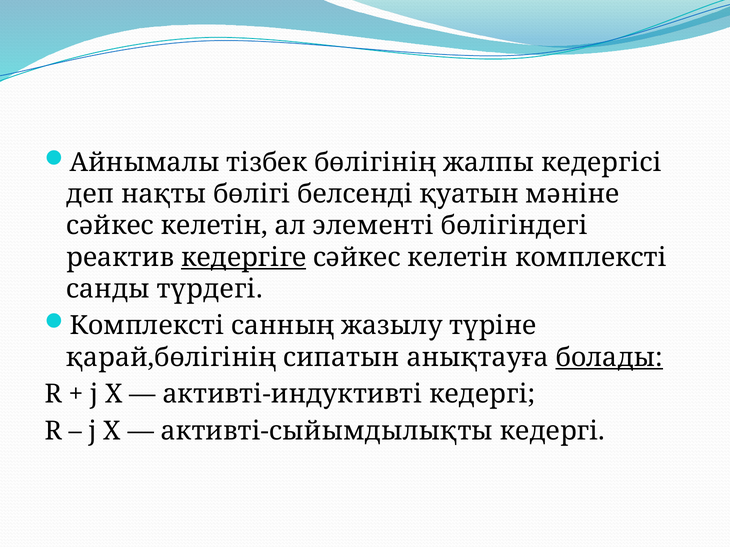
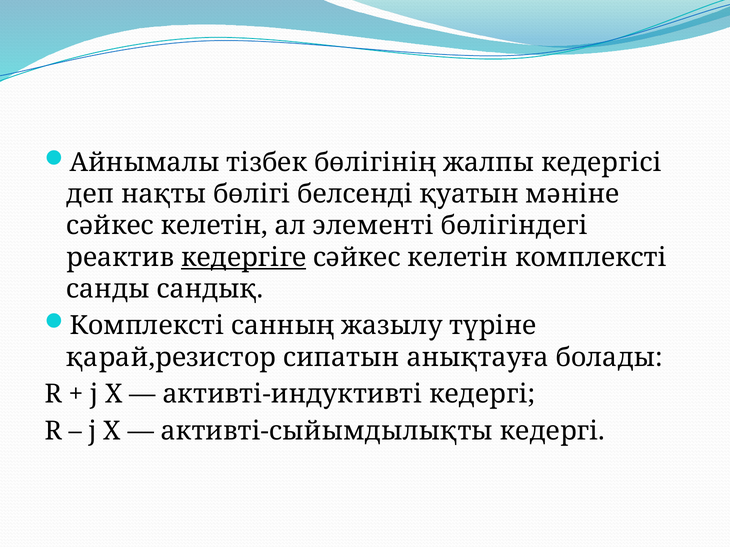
түрдегі: түрдегі -> сандық (210, 289)
қарай,бөлігінің: қарай,бөлігінің -> қарай,резистор (171, 358)
болады underline: present -> none (609, 358)
